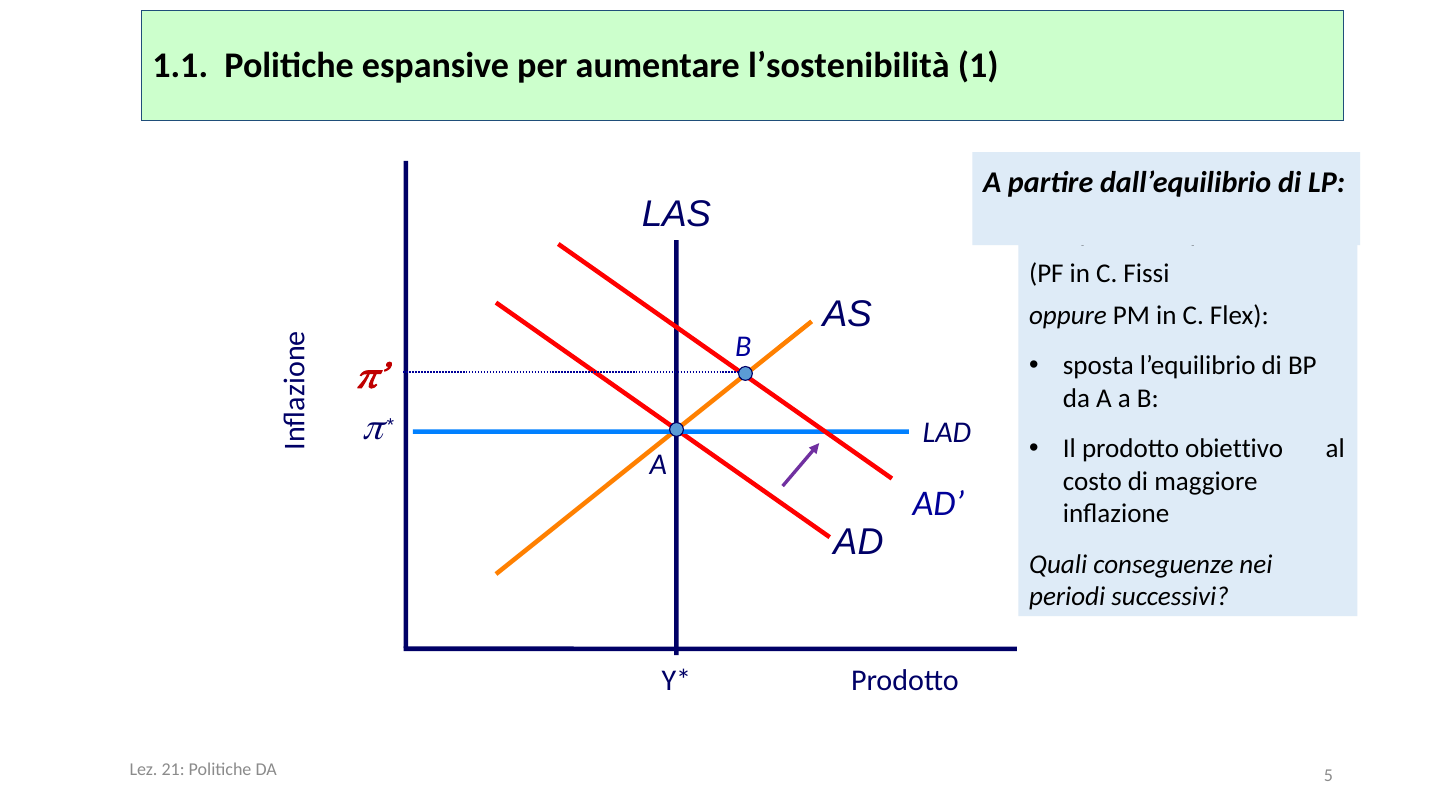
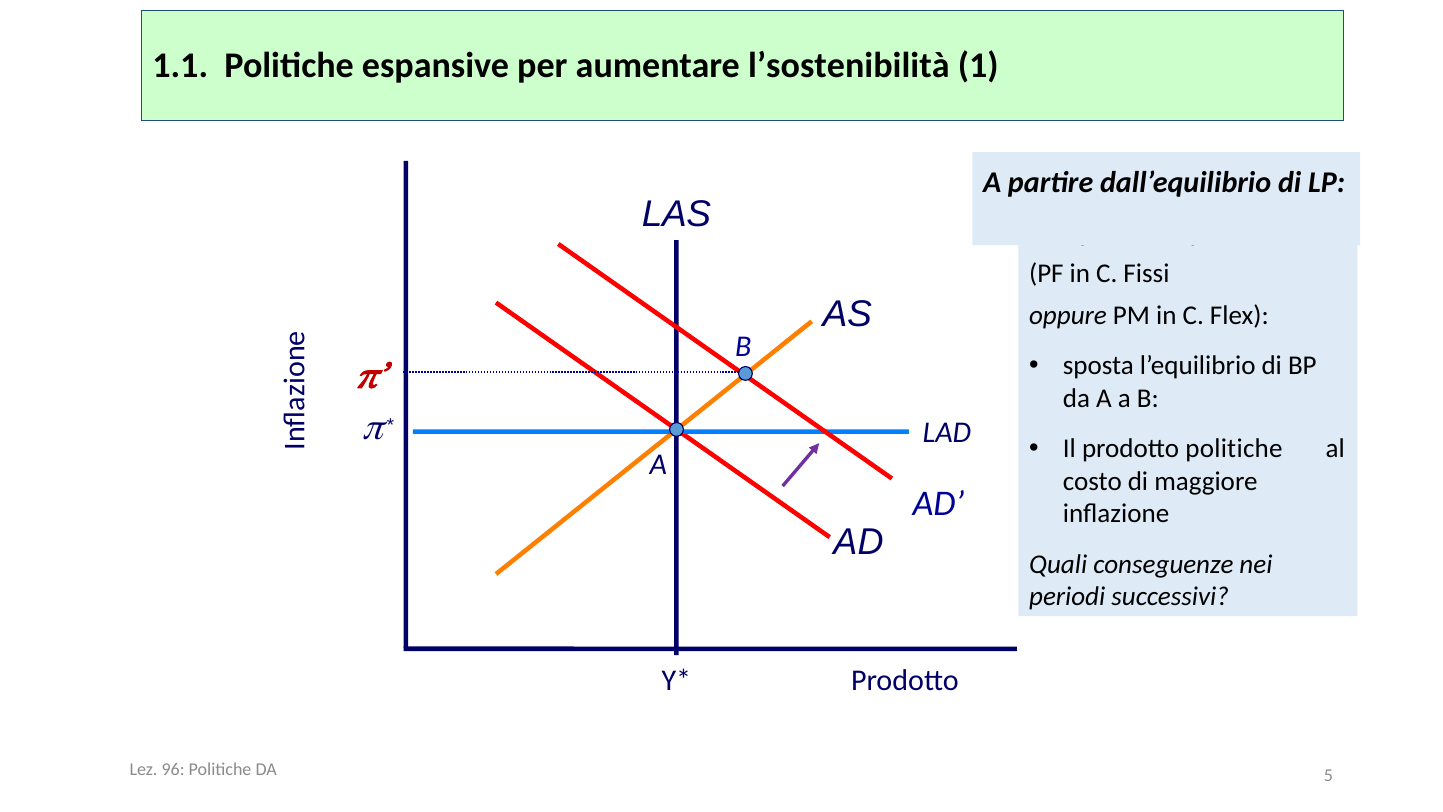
prodotto obiettivo: obiettivo -> politiche (1234, 448)
21: 21 -> 96 (173, 769)
